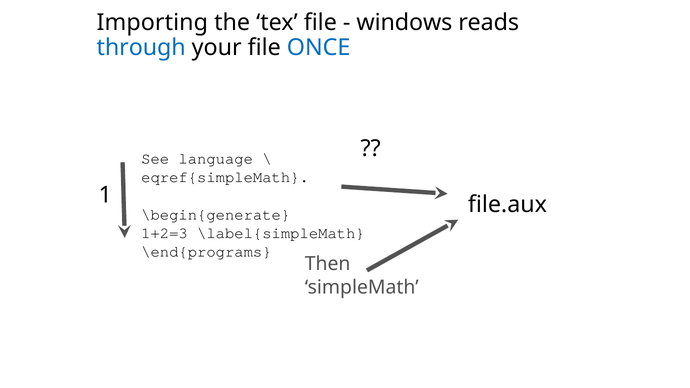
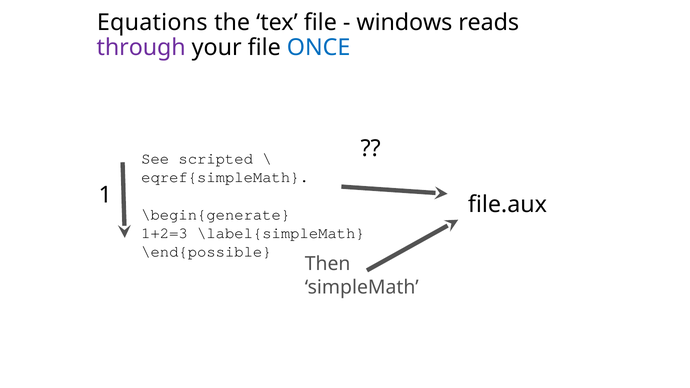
Importing: Importing -> Equations (152, 23)
through colour: blue -> purple (141, 48)
language: language -> scripted (216, 159)
\end{programs: \end{programs -> \end{possible (206, 252)
